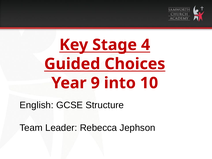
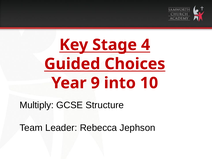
English: English -> Multiply (37, 105)
